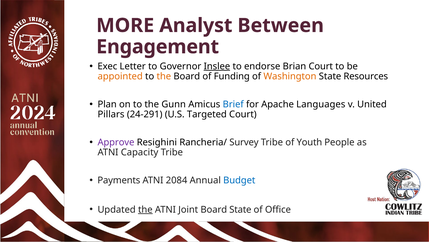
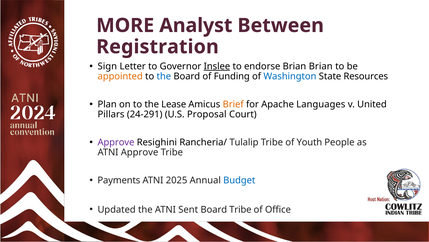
Engagement: Engagement -> Registration (157, 47)
Exec: Exec -> Sign (107, 66)
Brian Court: Court -> Brian (321, 66)
the colour: orange -> blue (164, 76)
Washington colour: orange -> blue (290, 76)
Gunn: Gunn -> Lease (174, 104)
Brief colour: blue -> orange (233, 104)
Targeted: Targeted -> Proposal (207, 114)
Survey: Survey -> Tulalip (244, 142)
ATNI Capacity: Capacity -> Approve (140, 152)
2084: 2084 -> 2025 (177, 180)
the underline: present -> none (145, 209)
Joint: Joint -> Sent (188, 209)
Board State: State -> Tribe (240, 209)
